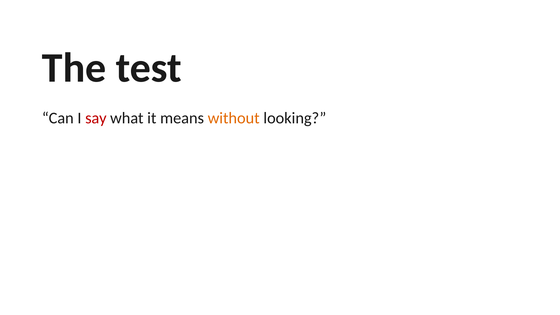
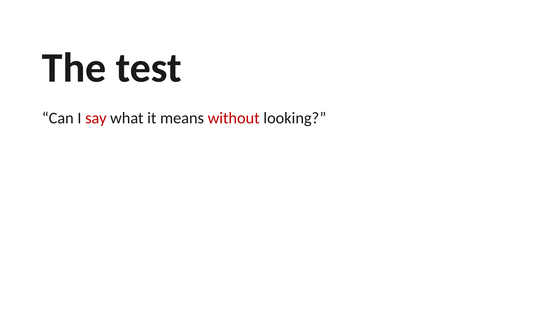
without colour: orange -> red (234, 118)
